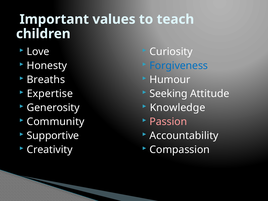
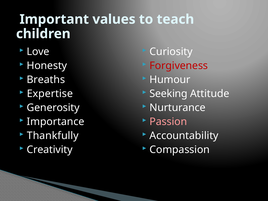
Forgiveness colour: blue -> red (179, 66)
Knowledge: Knowledge -> Nurturance (178, 108)
Community: Community -> Importance (56, 122)
Supportive: Supportive -> Thankfully (53, 136)
